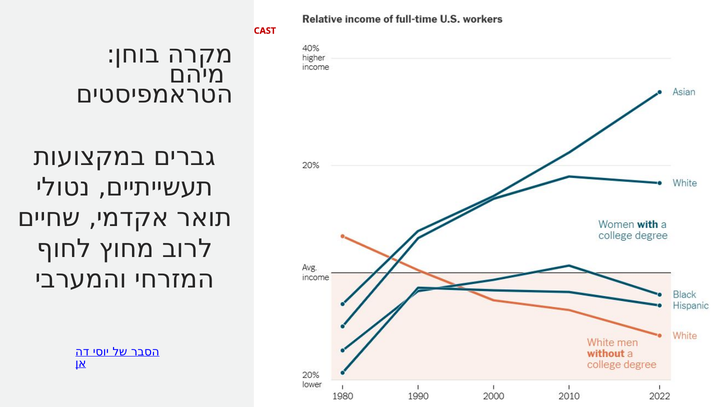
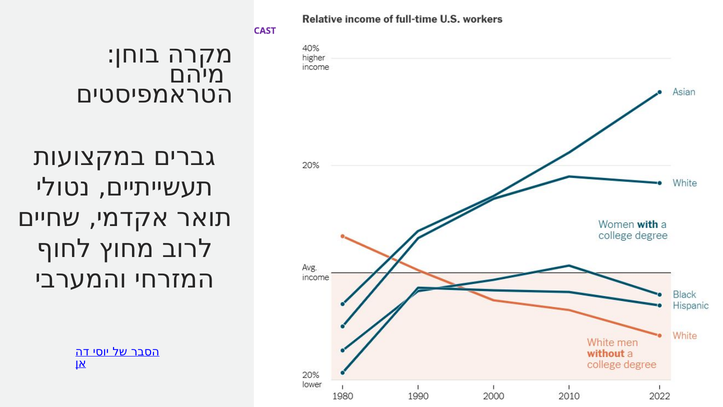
CAST colour: red -> purple (265, 31)
